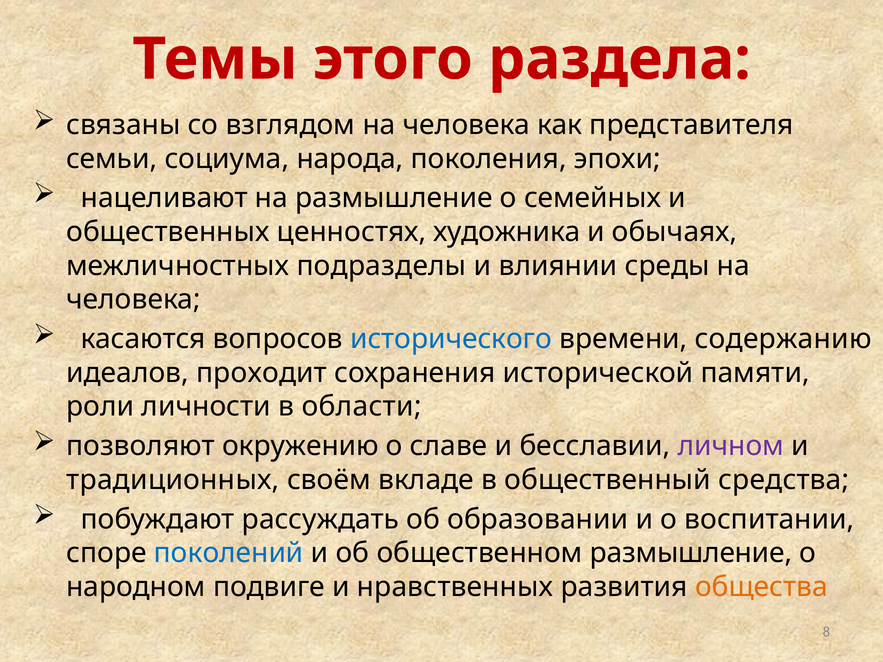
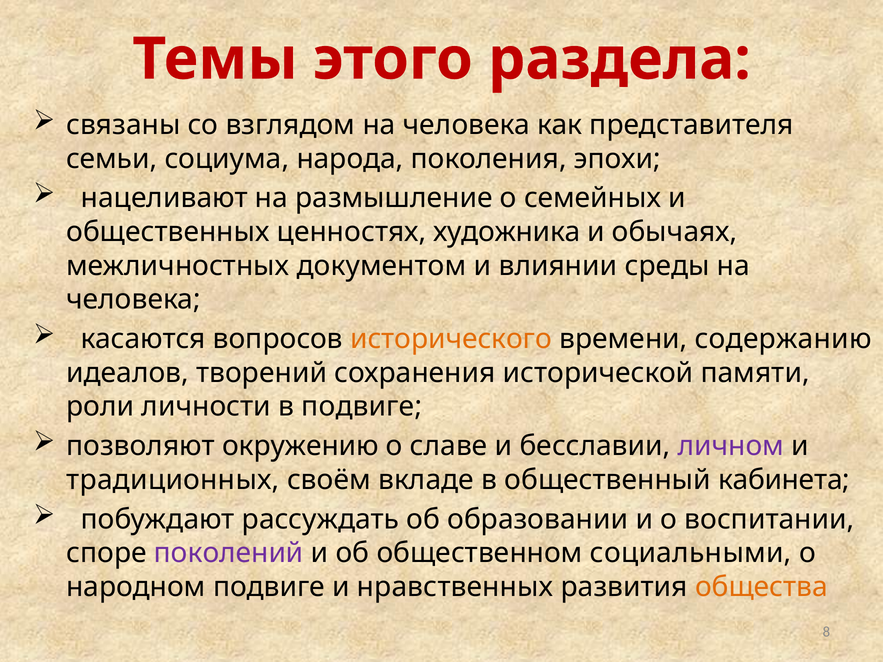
подразделы: подразделы -> документом (382, 266)
исторического colour: blue -> orange (451, 339)
проходит: проходит -> творений (262, 373)
в области: области -> подвиге (362, 407)
средства: средства -> кабинета (784, 480)
поколений colour: blue -> purple (229, 553)
общественном размышление: размышление -> социальными (691, 553)
